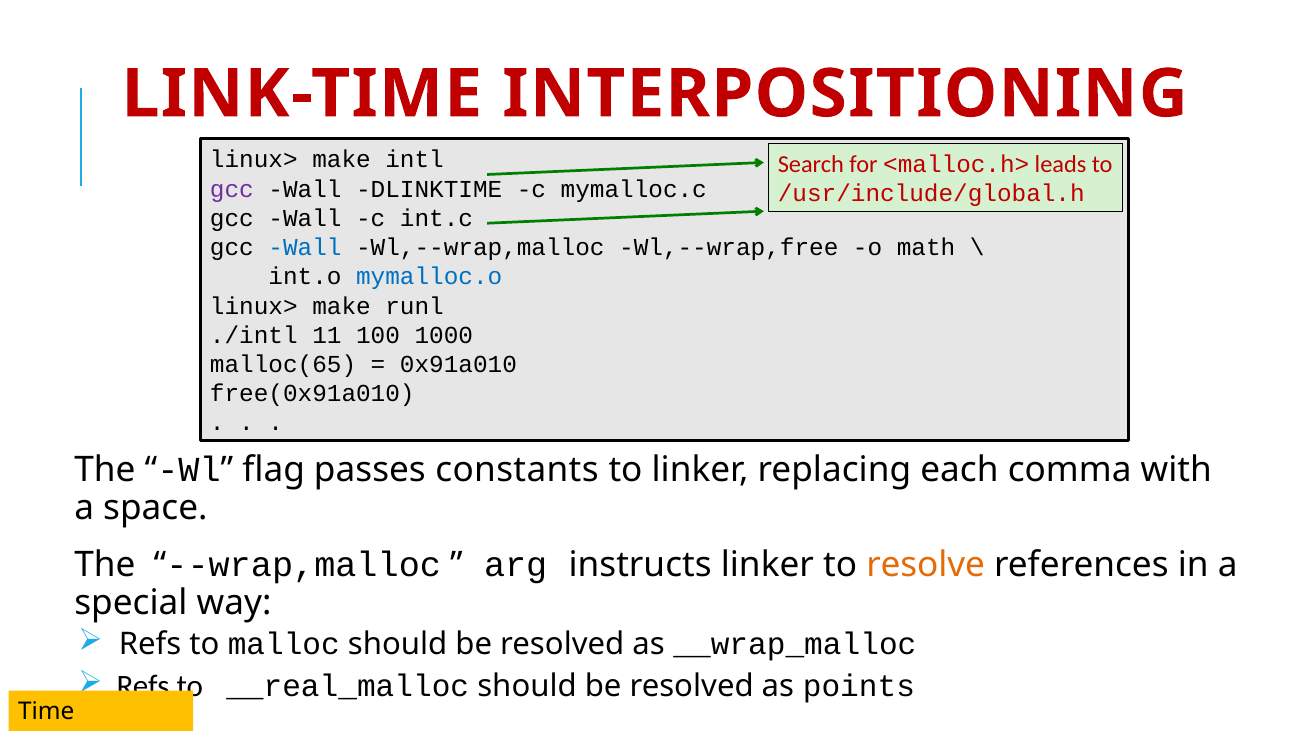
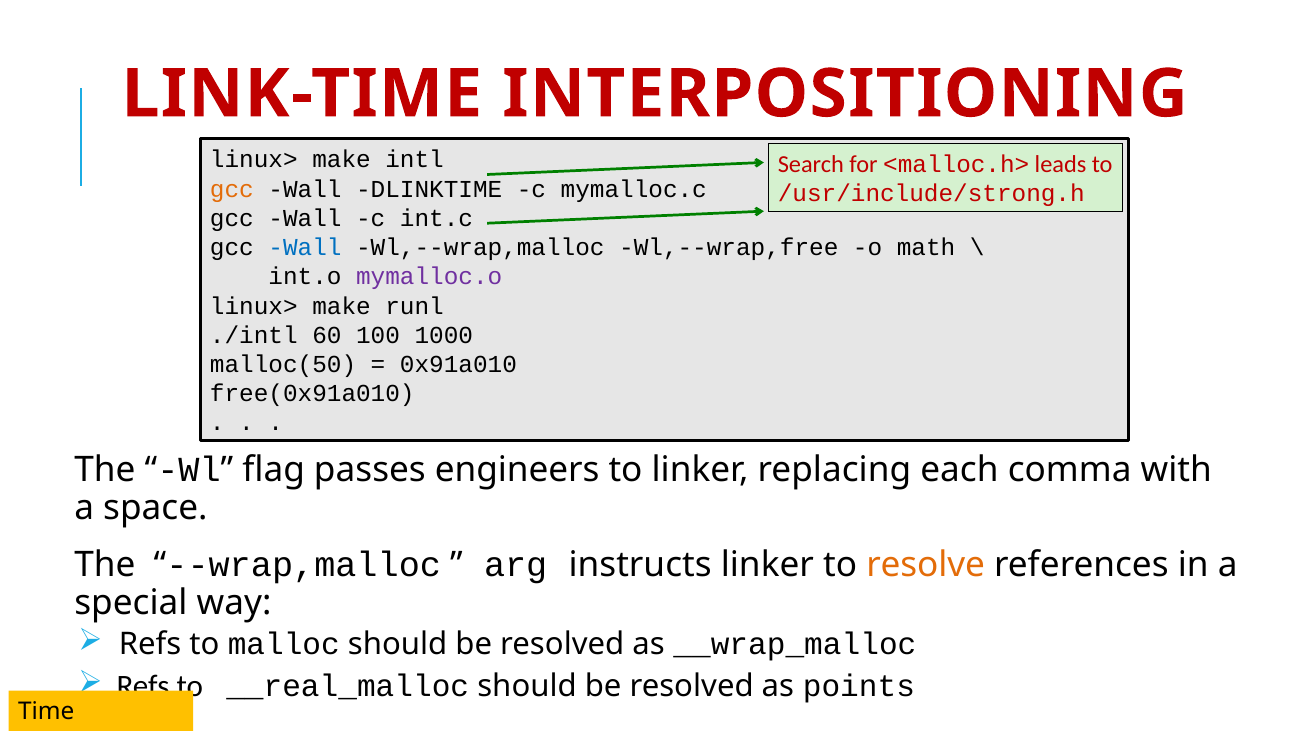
gcc colour: purple -> orange (232, 189)
/usr/include/global.h: /usr/include/global.h -> /usr/include/strong.h (931, 194)
mymalloc.o colour: blue -> purple (429, 277)
11: 11 -> 60 (327, 335)
malloc(65: malloc(65 -> malloc(50 (283, 364)
constants: constants -> engineers (517, 470)
